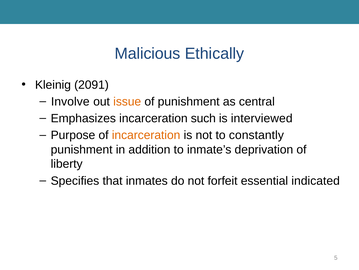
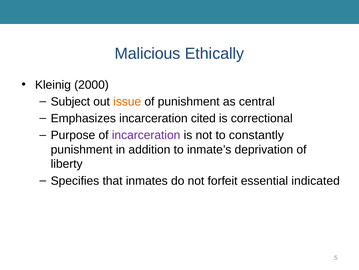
2091: 2091 -> 2000 (91, 85)
Involve: Involve -> Subject (70, 101)
such: such -> cited (203, 118)
interviewed: interviewed -> correctional (262, 118)
incarceration colour: orange -> purple (146, 135)
